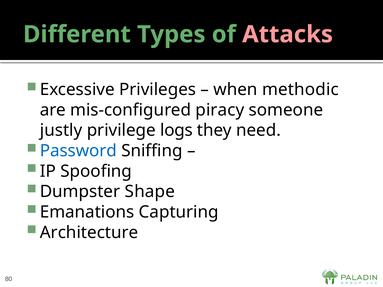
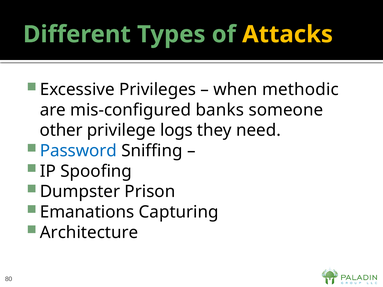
Attacks colour: pink -> yellow (288, 34)
piracy: piracy -> banks (220, 110)
justly: justly -> other (61, 130)
Shape: Shape -> Prison (150, 192)
